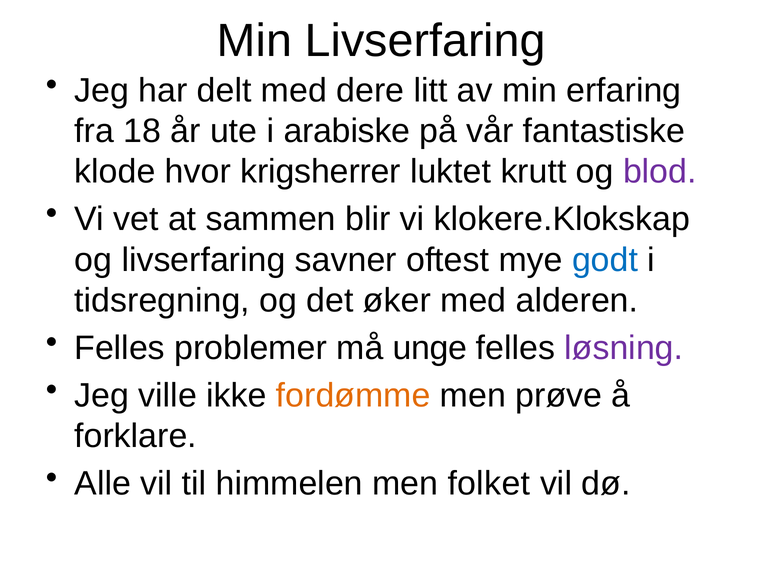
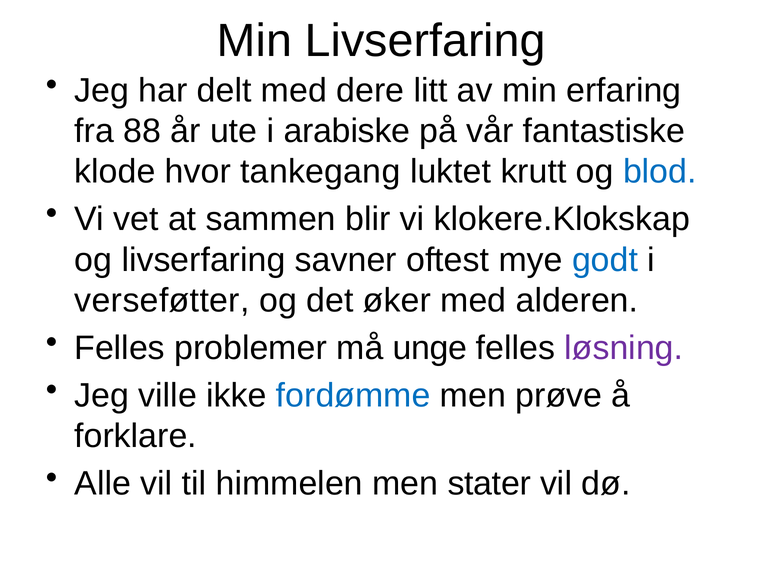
18: 18 -> 88 (142, 131)
krigsherrer: krigsherrer -> tankegang (320, 172)
blod colour: purple -> blue (660, 172)
tidsregning: tidsregning -> verseføtter (162, 301)
fordømme colour: orange -> blue (353, 396)
folket: folket -> stater (489, 484)
